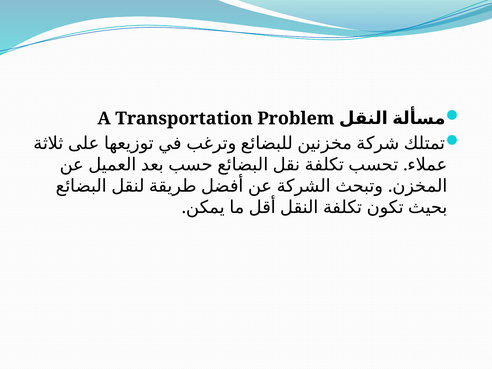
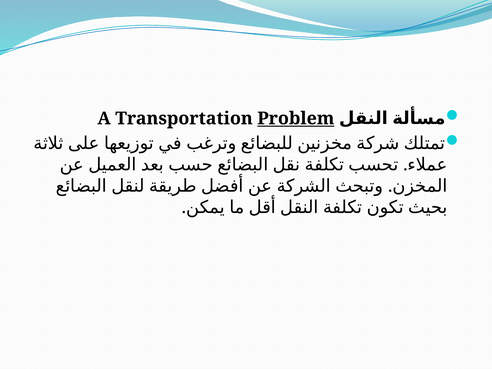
Problem underline: none -> present (296, 118)
